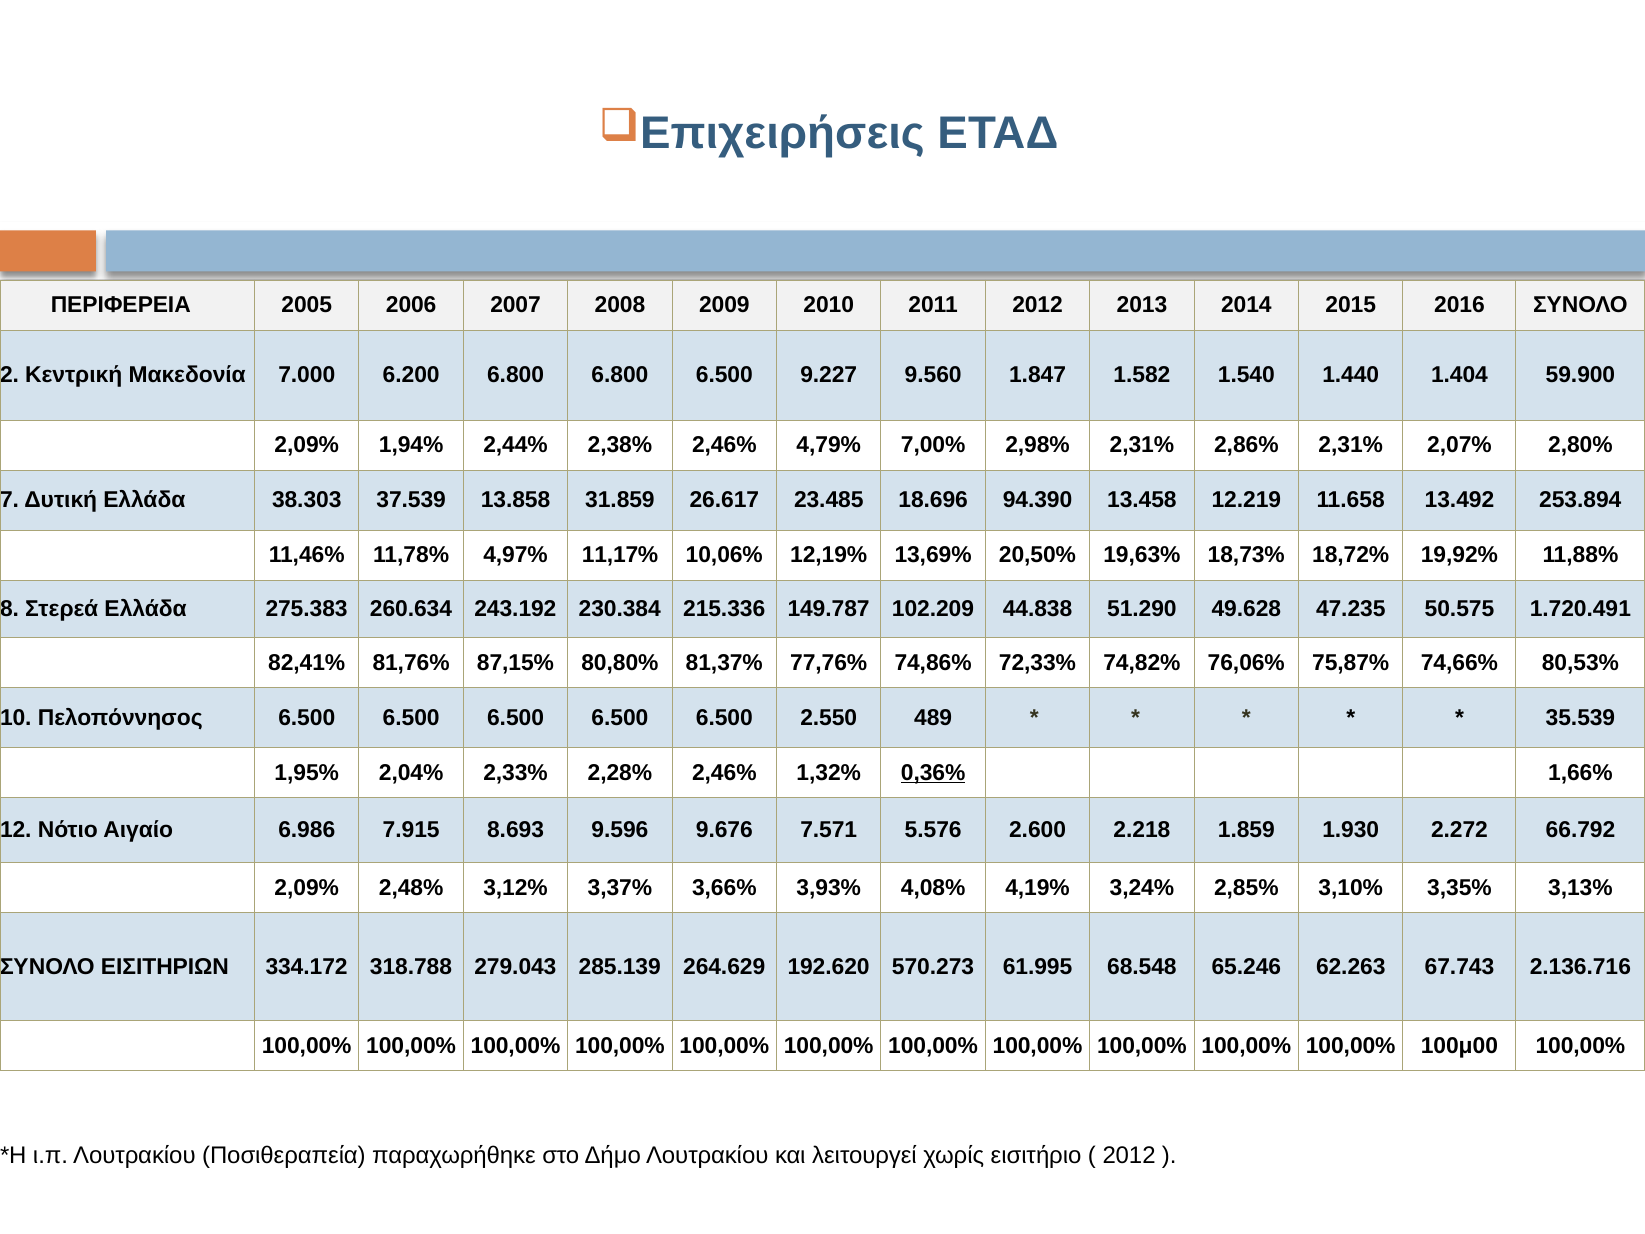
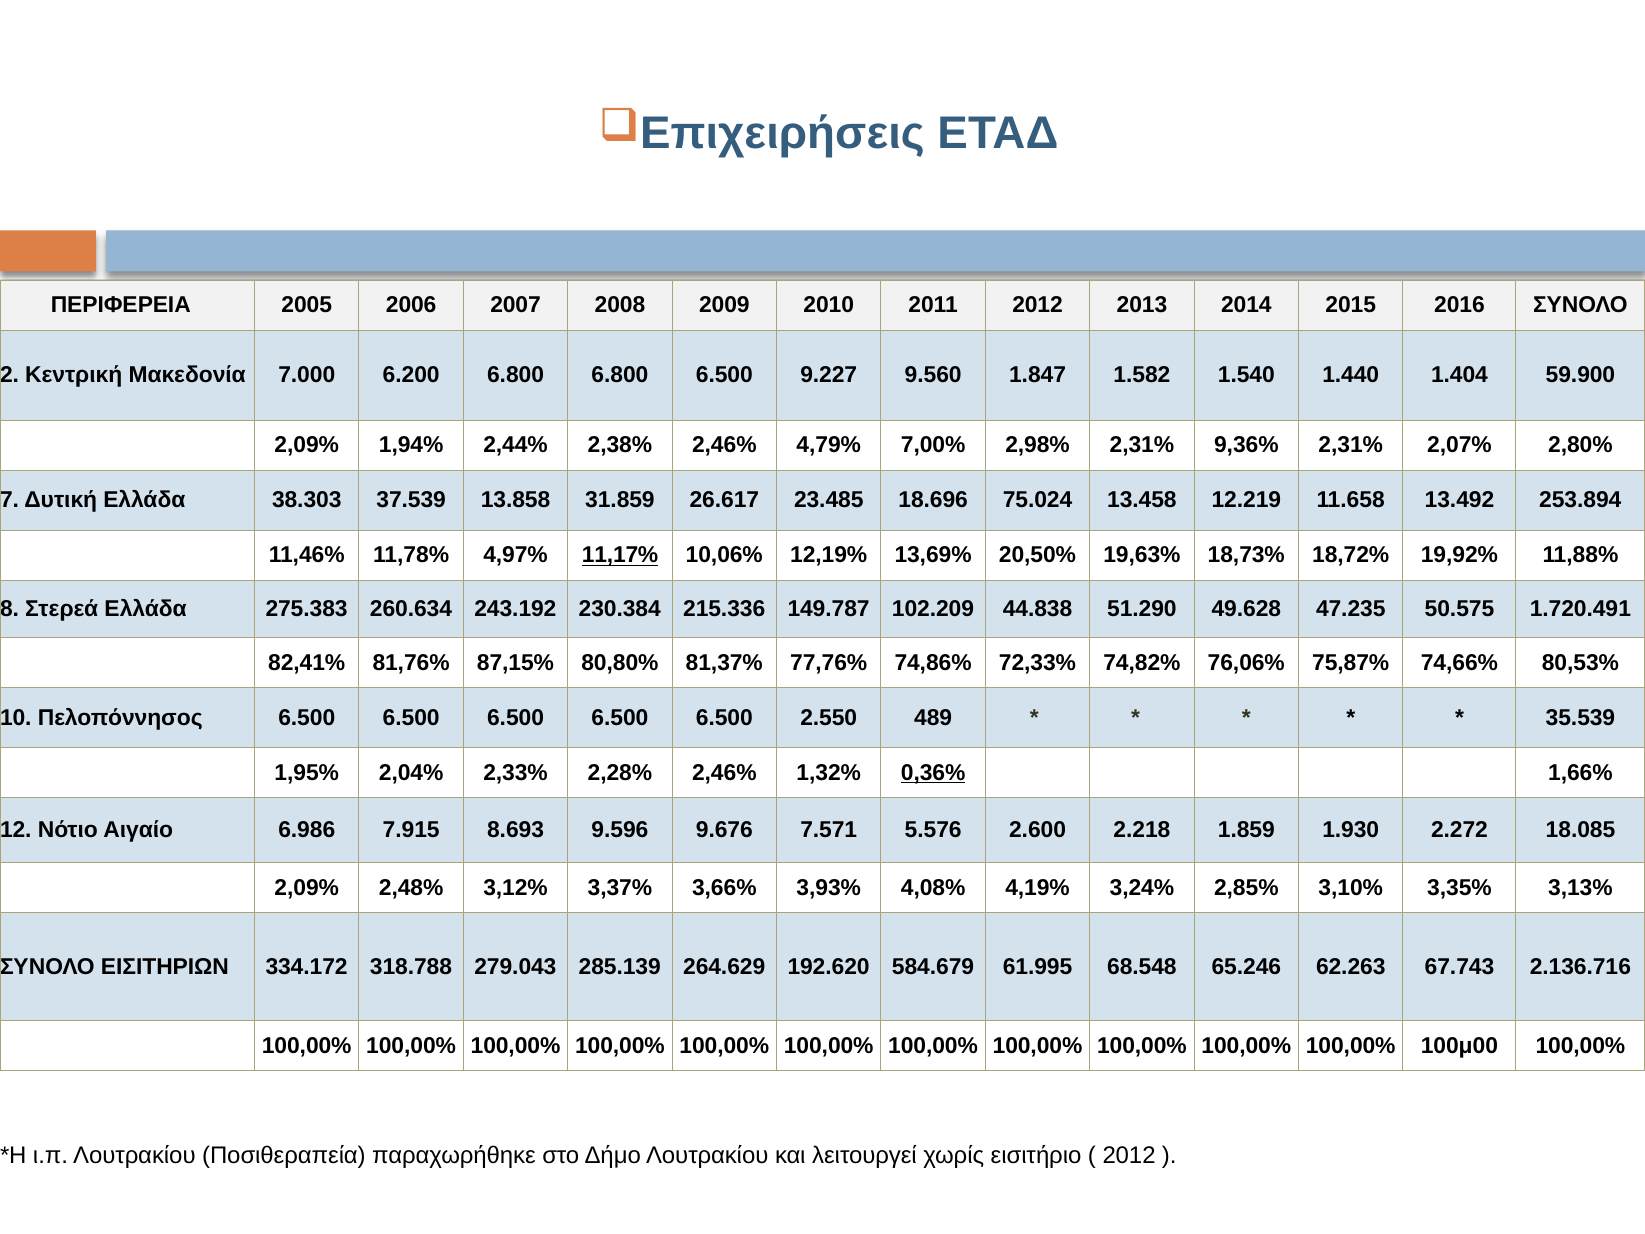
2,86%: 2,86% -> 9,36% (1246, 445)
94.390: 94.390 -> 75.024 (1038, 500)
11,17% underline: none -> present (620, 555)
66.792: 66.792 -> 18.085 (1580, 830)
570.273: 570.273 -> 584.679 (933, 967)
